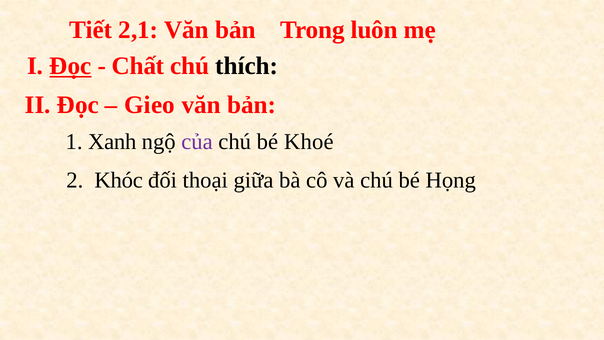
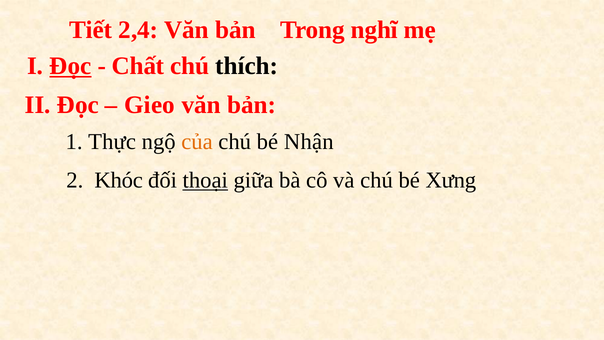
2,1: 2,1 -> 2,4 (138, 30)
luôn: luôn -> nghĩ (374, 30)
Xanh: Xanh -> Thực (112, 142)
của colour: purple -> orange (197, 142)
Khoé: Khoé -> Nhận (309, 142)
thoại underline: none -> present (205, 180)
Họng: Họng -> Xưng (451, 180)
